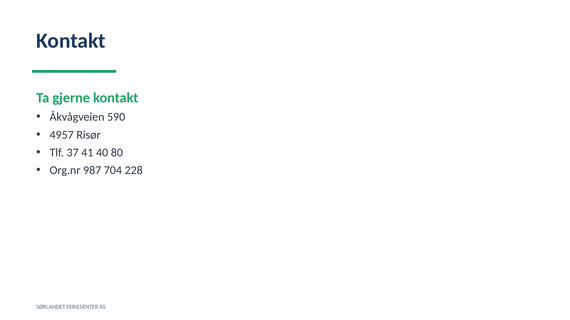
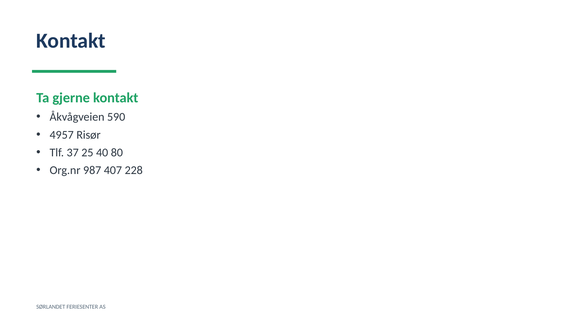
41: 41 -> 25 (87, 153)
704: 704 -> 407 (113, 171)
